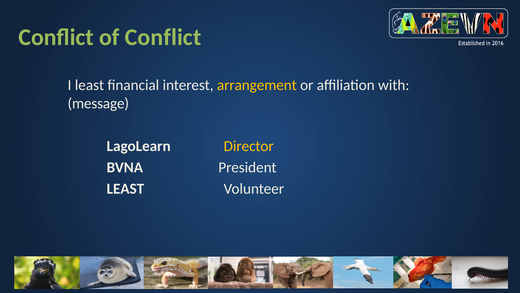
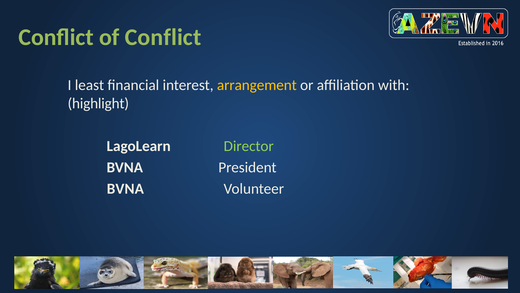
message: message -> highlight (98, 103)
Director colour: yellow -> light green (249, 146)
LEAST: LEAST -> BVNA (125, 188)
